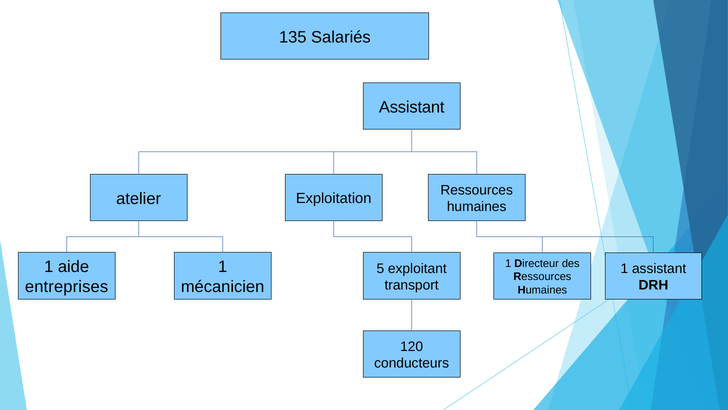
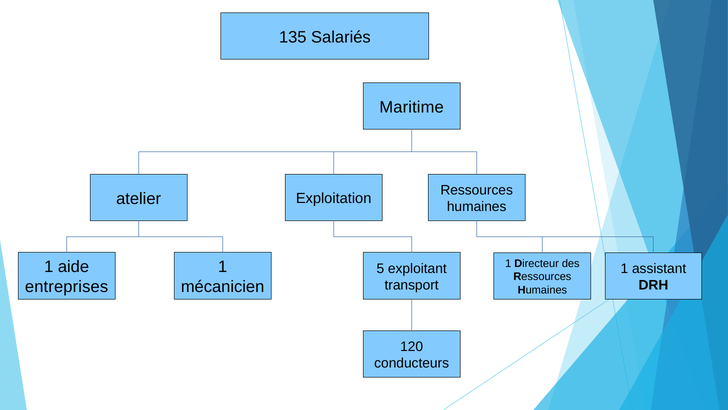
Assistant: Assistant -> Maritime (412, 107)
